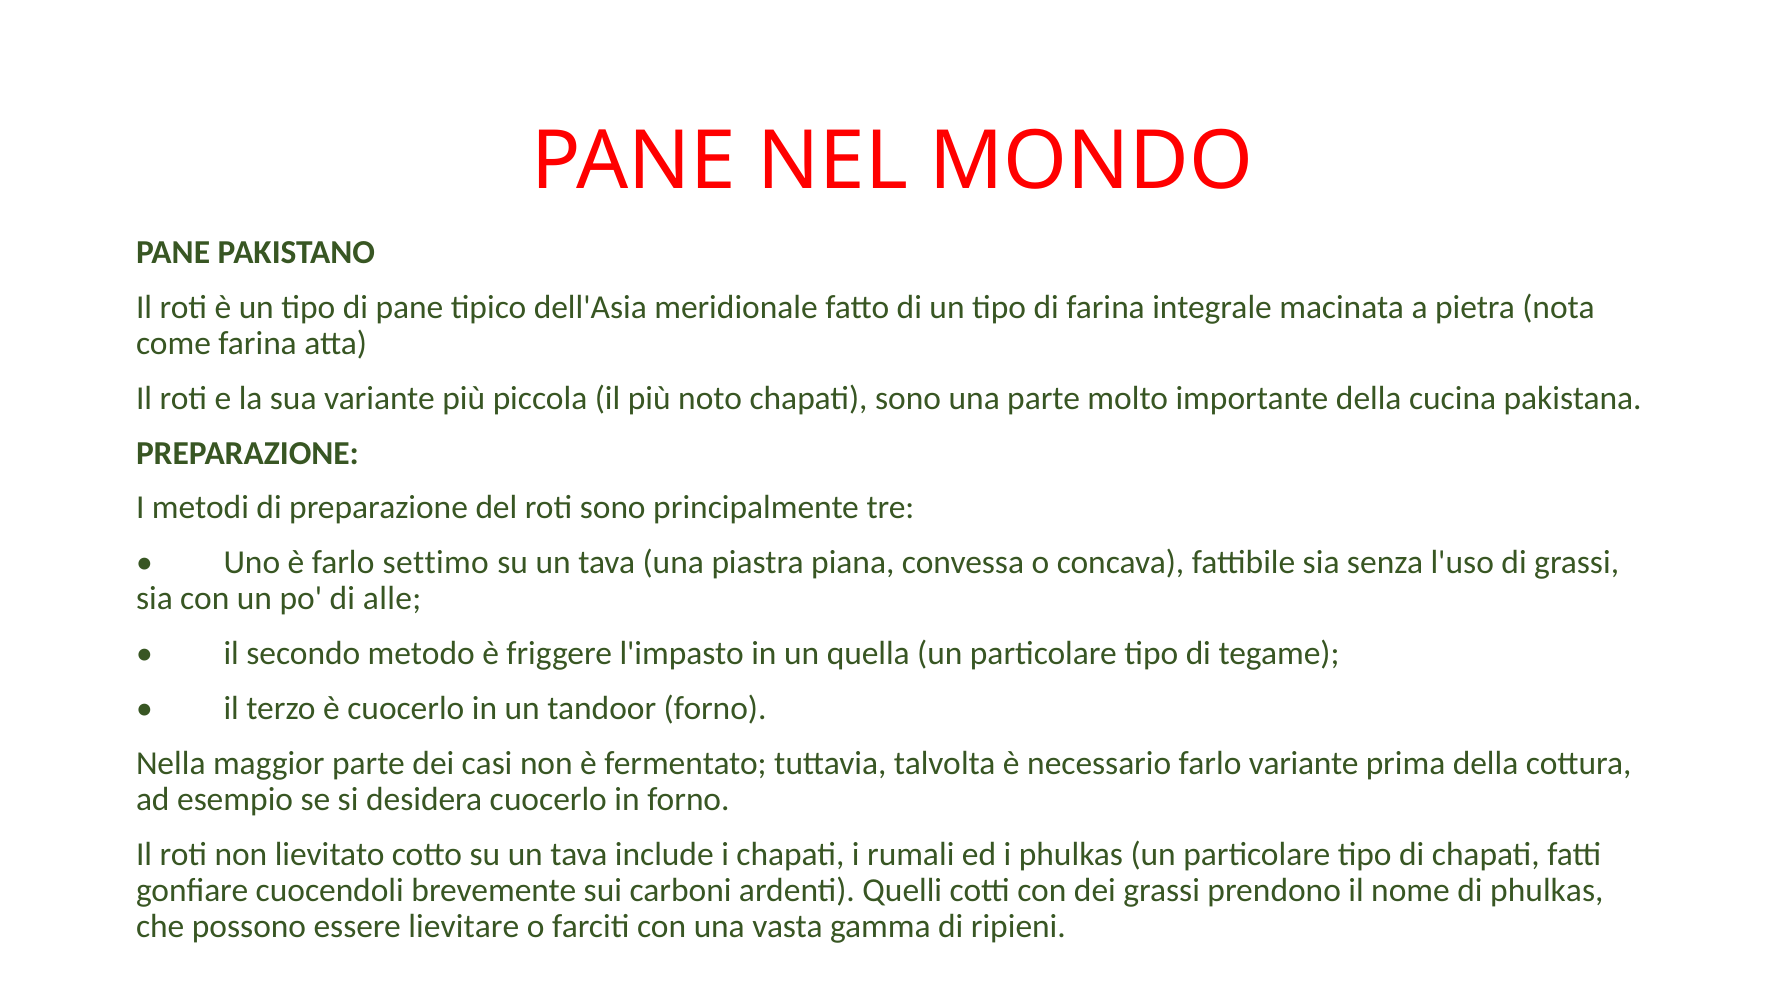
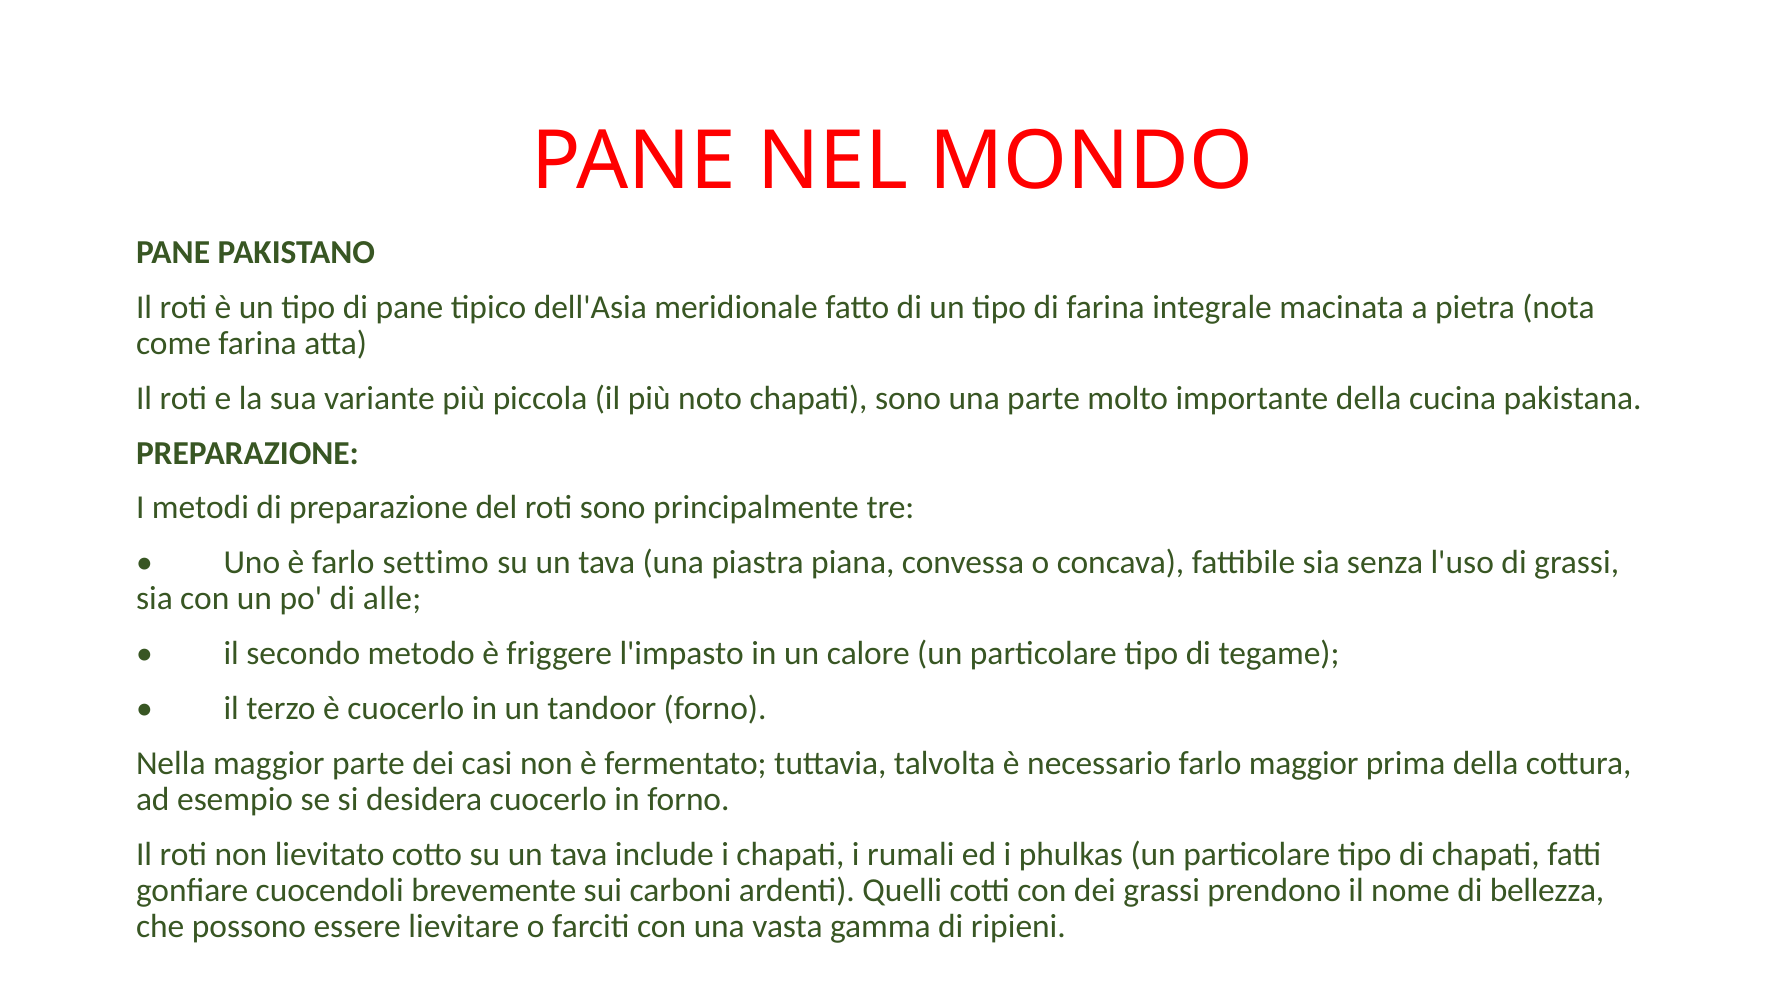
quella: quella -> calore (868, 654)
farlo variante: variante -> maggior (1304, 763)
di phulkas: phulkas -> bellezza (1547, 890)
